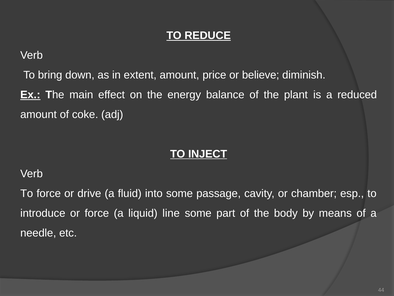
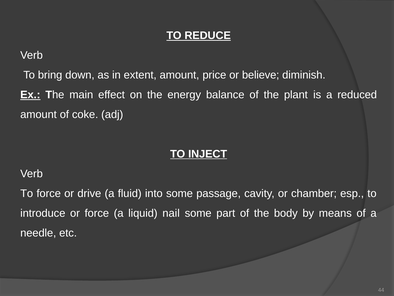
line: line -> nail (171, 213)
